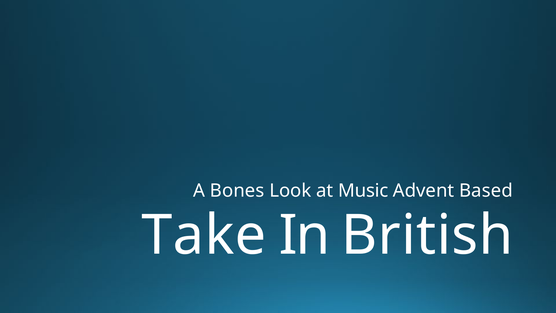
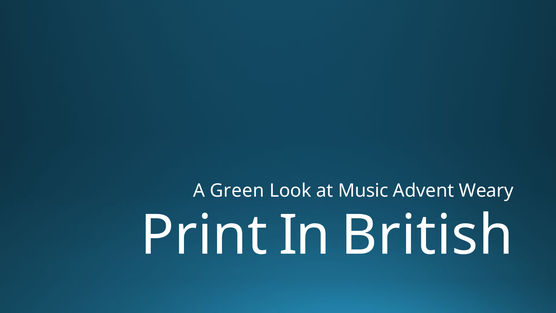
Bones: Bones -> Green (237, 191)
Based: Based -> Weary (486, 191)
Take: Take -> Print (204, 235)
